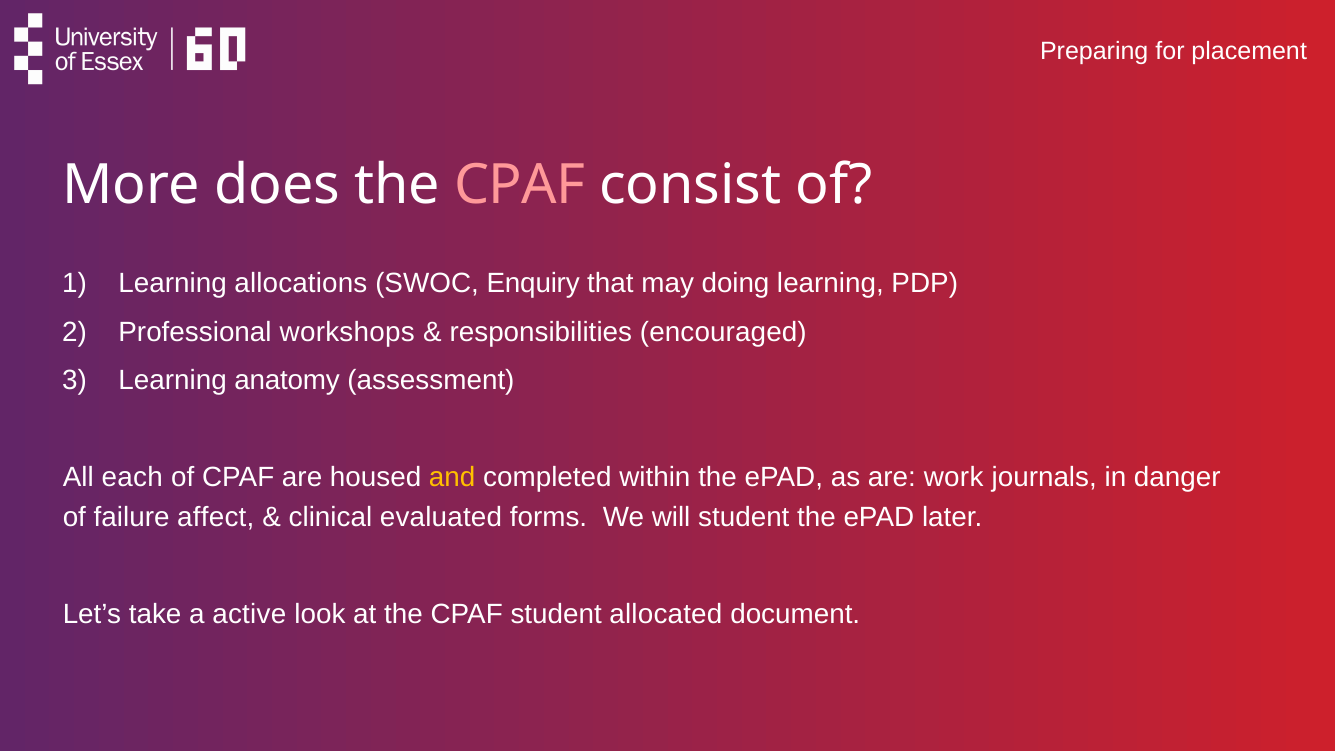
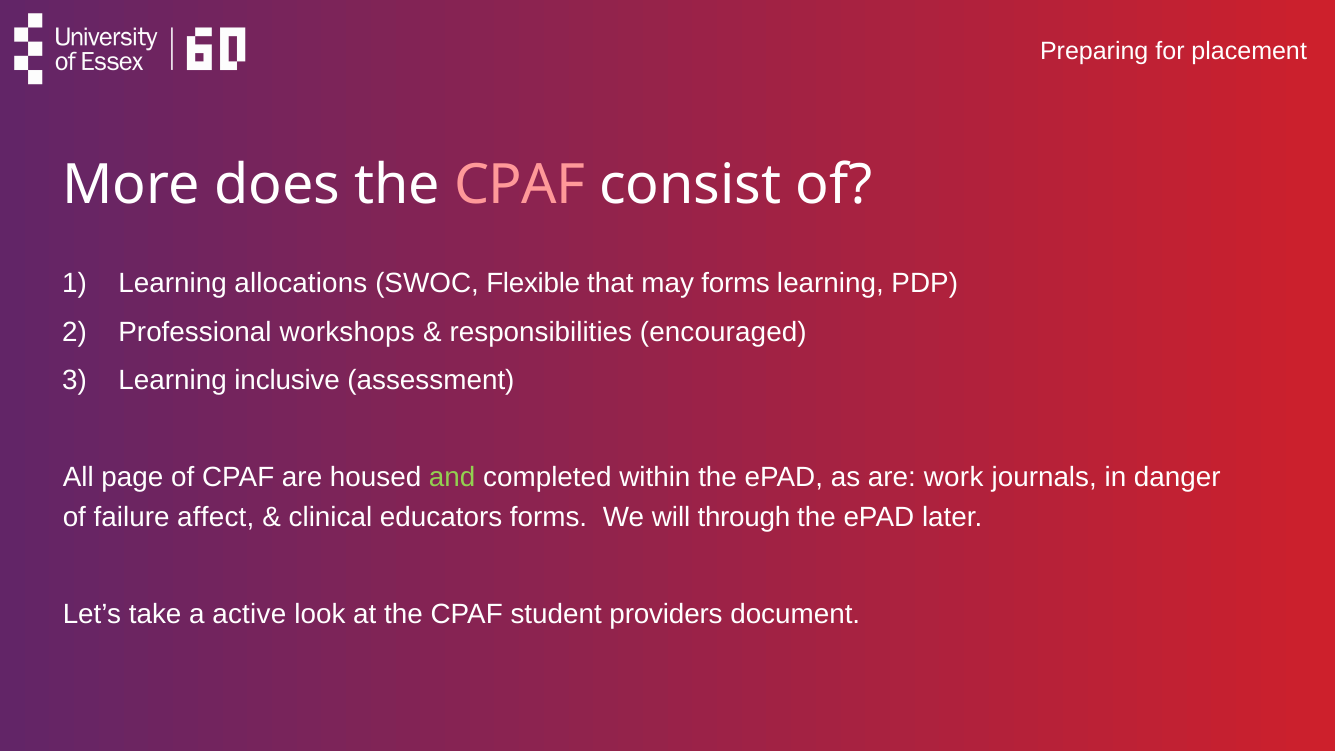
Enquiry: Enquiry -> Flexible (533, 284)
may doing: doing -> forms (736, 284)
anatomy: anatomy -> inclusive (287, 380)
each: each -> page (132, 477)
and colour: yellow -> light green (452, 477)
evaluated: evaluated -> educators (441, 517)
will student: student -> through (744, 517)
allocated: allocated -> providers (666, 614)
